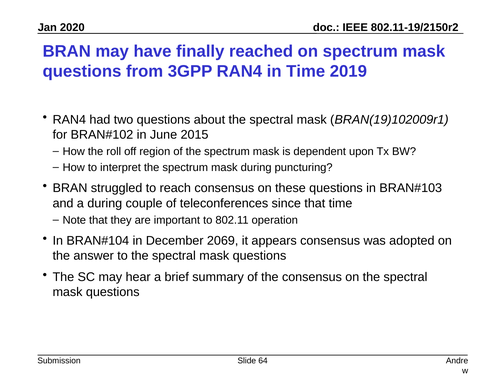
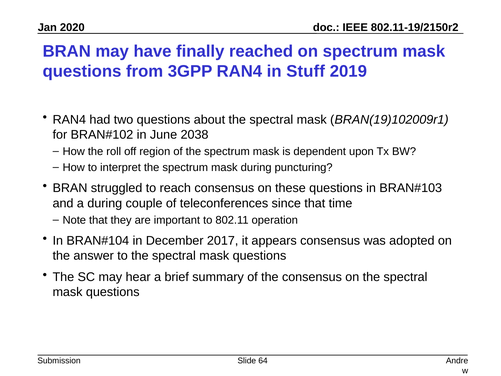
in Time: Time -> Stuff (306, 71)
2015: 2015 -> 2038 (195, 134)
2069: 2069 -> 2017 (223, 241)
